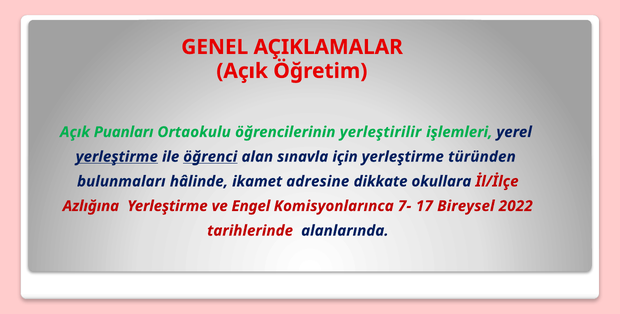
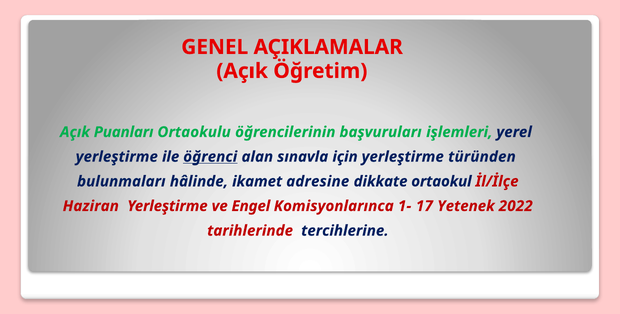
yerleştirilir: yerleştirilir -> başvuruları (381, 132)
yerleştirme underline: present -> none (117, 157)
okullara: okullara -> ortaokul (441, 181)
Azlığına: Azlığına -> Haziran (91, 206)
7-: 7- -> 1- (405, 206)
Bireysel: Bireysel -> Yetenek (466, 206)
alanlarında: alanlarında -> tercihlerine (345, 231)
